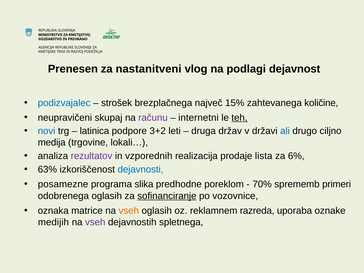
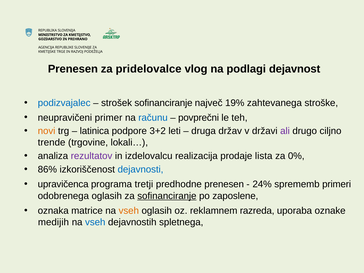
nastanitveni: nastanitveni -> pridelovalce (149, 69)
strošek brezplačnega: brezplačnega -> sofinanciranje (163, 103)
15%: 15% -> 19% (235, 103)
količine: količine -> stroške (321, 103)
skupaj: skupaj -> primer (109, 118)
računu colour: purple -> blue (153, 118)
internetni: internetni -> povprečni (199, 118)
teh underline: present -> none (239, 118)
novi colour: blue -> orange (47, 131)
ali colour: blue -> purple (285, 131)
medija: medija -> trende (52, 143)
vzporednih: vzporednih -> izdelovalcu (149, 156)
6%: 6% -> 0% (296, 156)
63%: 63% -> 86% (47, 169)
posamezne: posamezne -> upravičenca (63, 184)
slika: slika -> tretji (144, 184)
predhodne poreklom: poreklom -> prenesen (224, 184)
70%: 70% -> 24% (262, 184)
vozovnice: vozovnice -> zaposlene (235, 196)
vseh colour: purple -> blue (95, 222)
